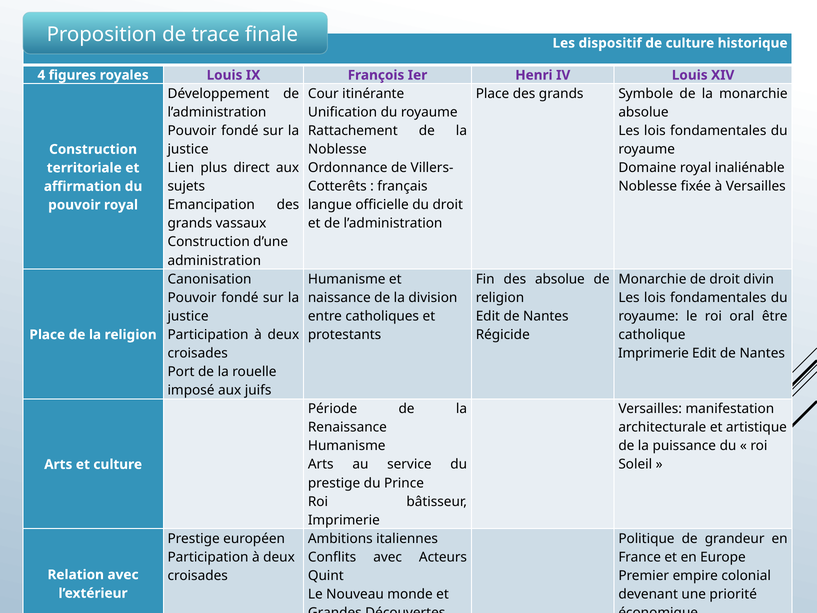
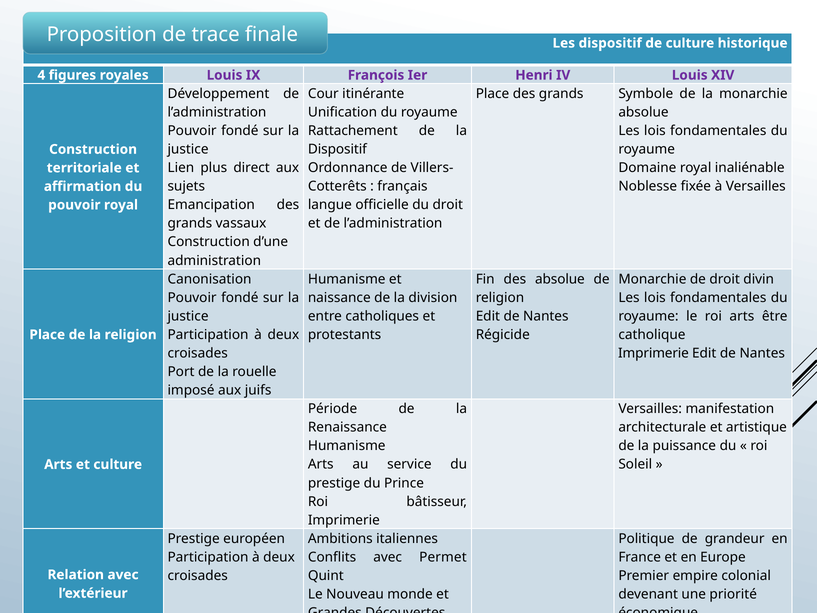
Noblesse: Noblesse -> Dispositif (337, 149)
roi oral: oral -> arts (742, 316)
Acteurs: Acteurs -> Permet (443, 557)
